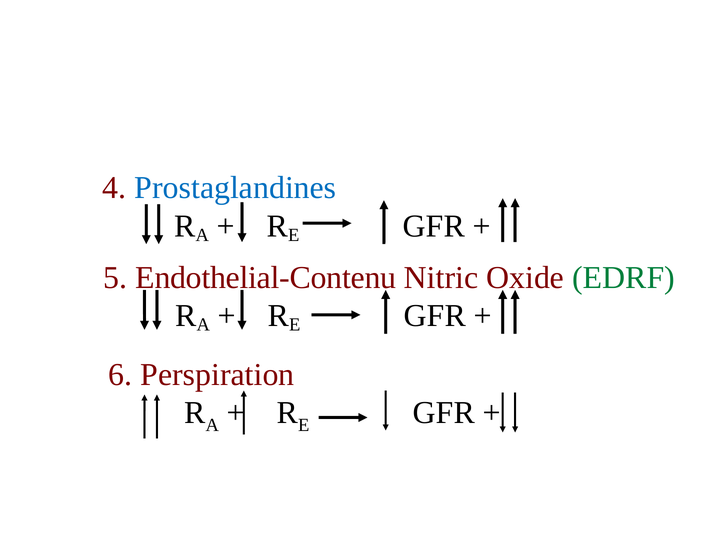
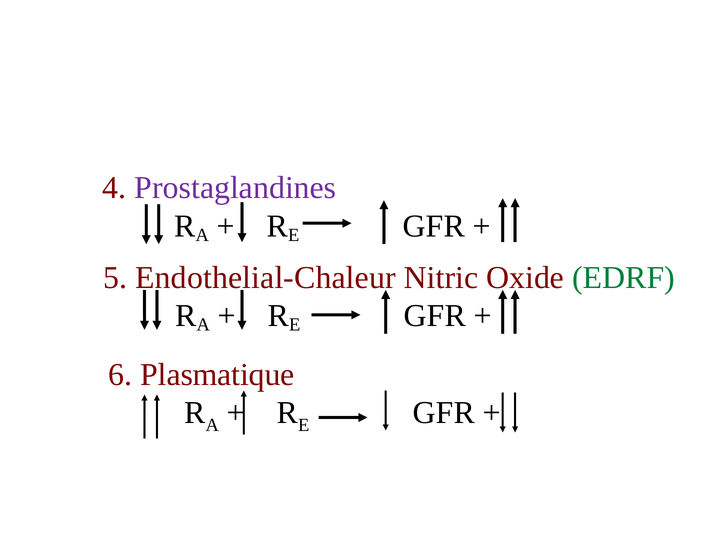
Prostaglandines colour: blue -> purple (235, 188)
Endothelial-Contenu: Endothelial-Contenu -> Endothelial-Chaleur (266, 278)
Perspiration: Perspiration -> Plasmatique (217, 375)
